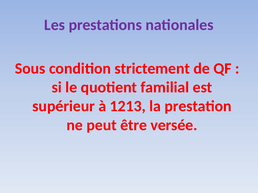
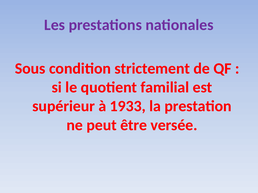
1213: 1213 -> 1933 (128, 106)
